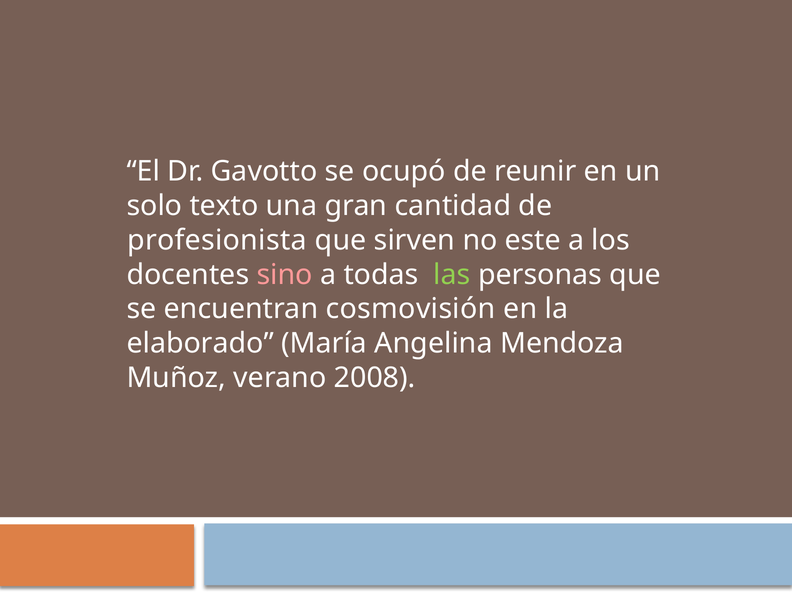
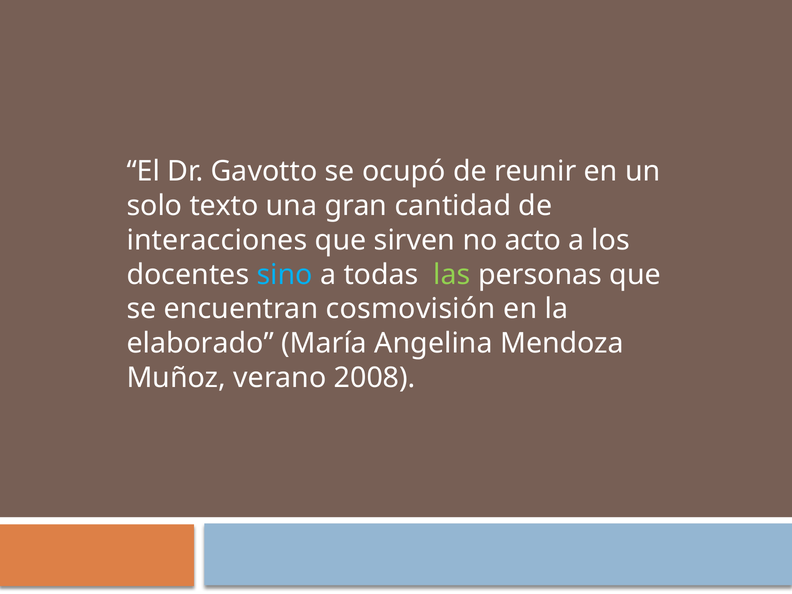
profesionista: profesionista -> interacciones (217, 240)
este: este -> acto (533, 240)
sino colour: pink -> light blue (285, 275)
